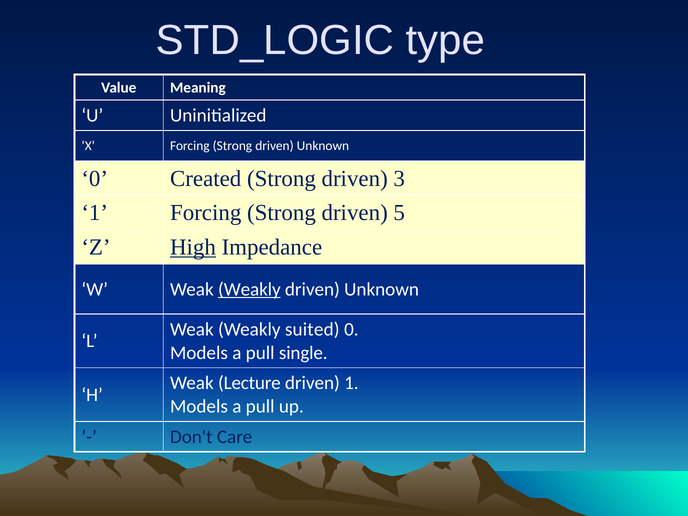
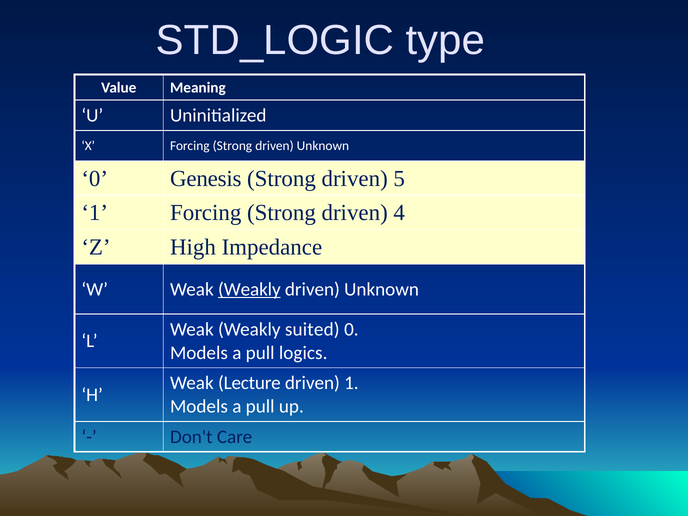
Created: Created -> Genesis (206, 178)
3: 3 -> 5 (399, 178)
5: 5 -> 4 (399, 213)
High underline: present -> none (193, 247)
single: single -> logics (303, 353)
